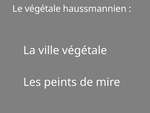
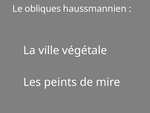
Le végétale: végétale -> obliques (43, 9)
